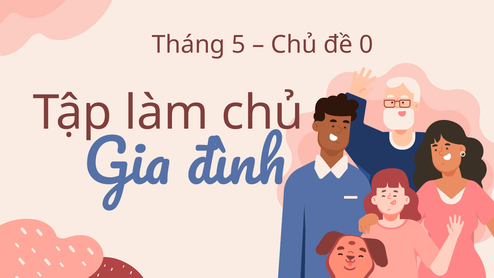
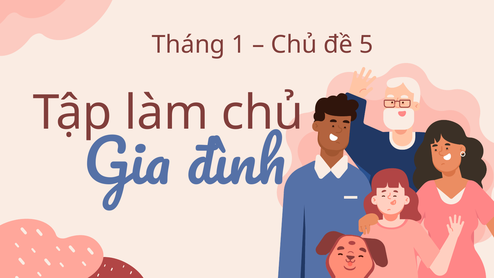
5: 5 -> 1 (239, 44)
0: 0 -> 5 (366, 44)
